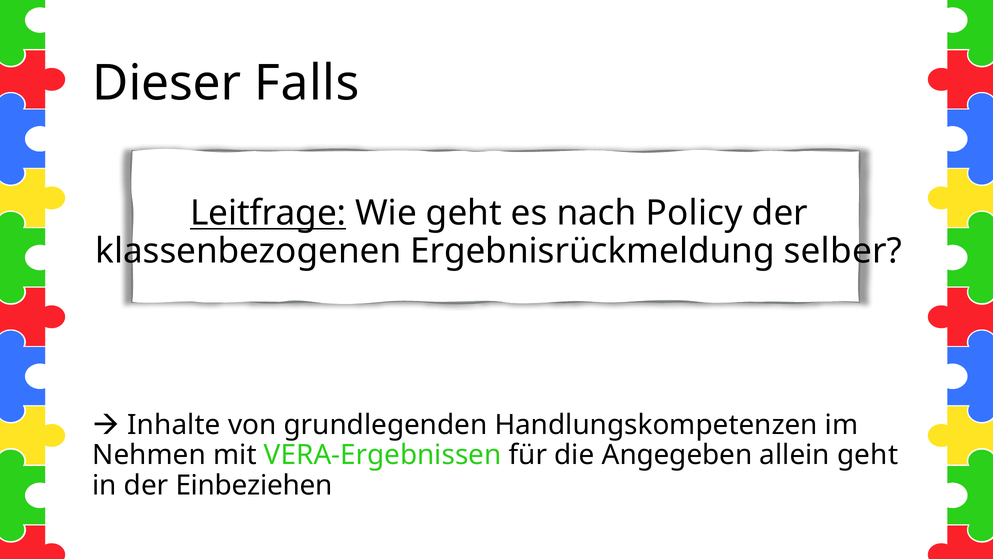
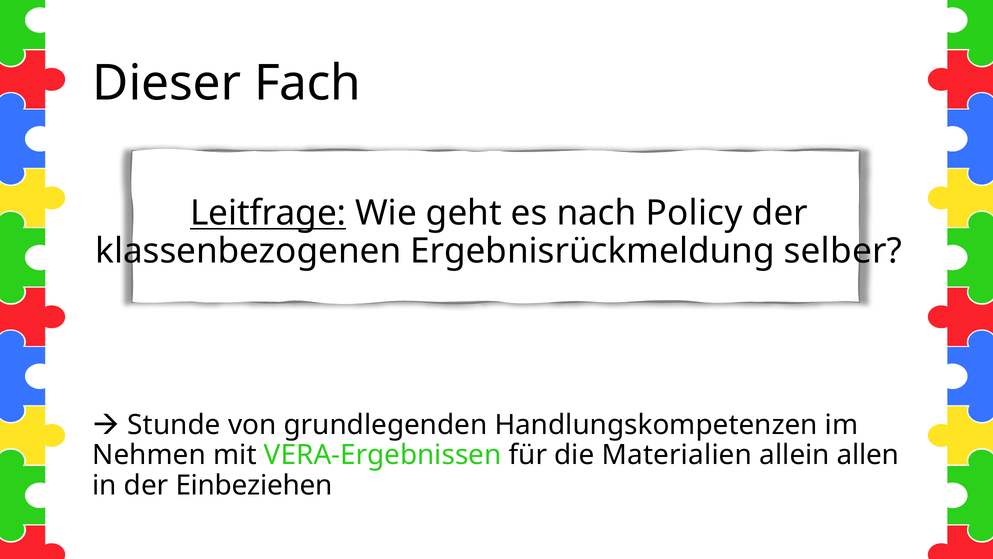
Falls: Falls -> Fach (307, 83)
Inhalte: Inhalte -> Stunde (174, 425)
Angegeben: Angegeben -> Materialien (677, 455)
allein geht: geht -> allen (868, 455)
